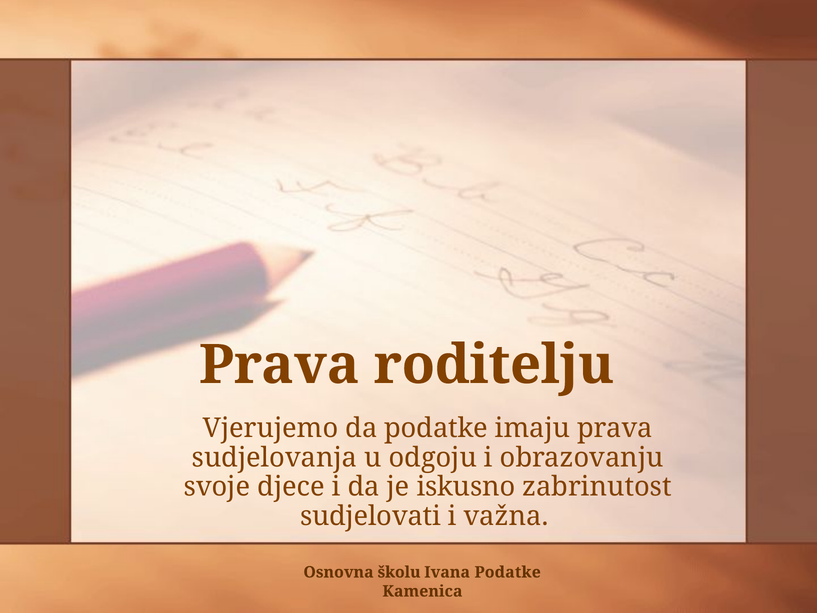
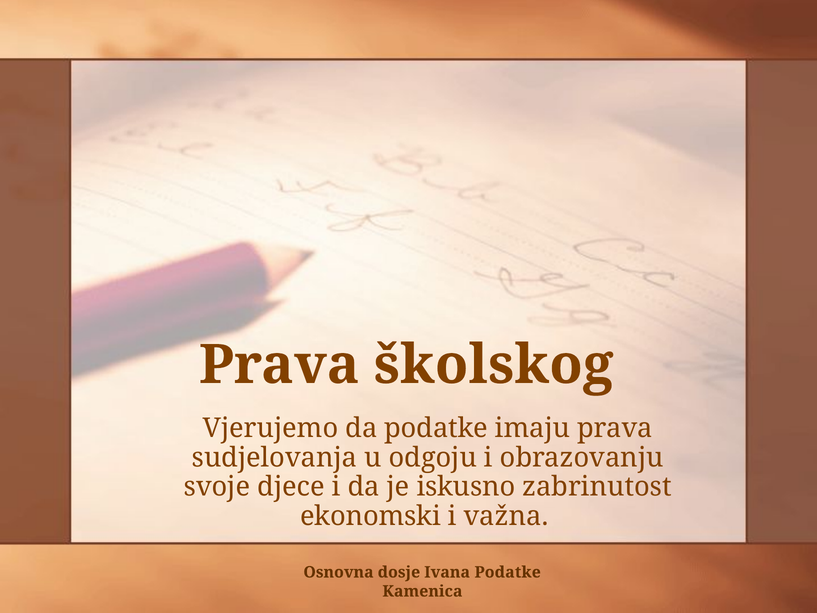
roditelju: roditelju -> školskog (494, 365)
sudjelovati: sudjelovati -> ekonomski (370, 516)
školu: školu -> dosje (399, 572)
